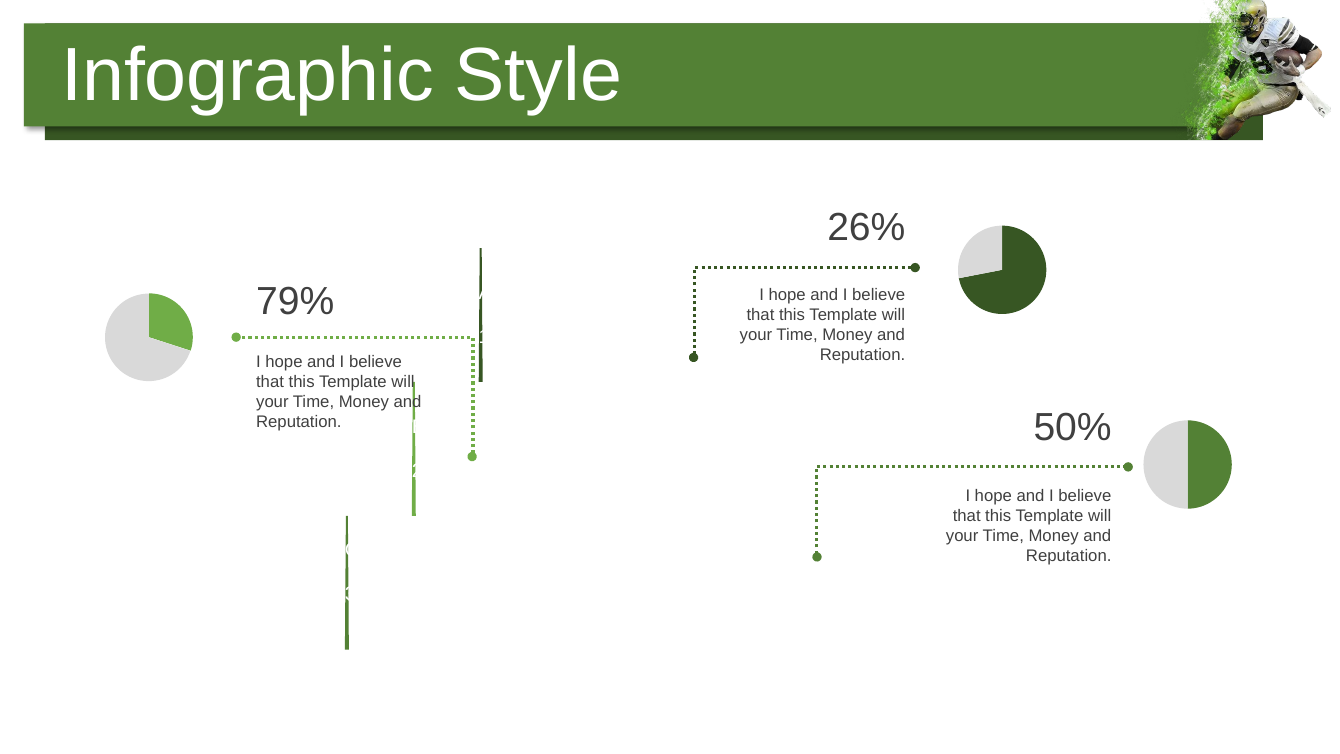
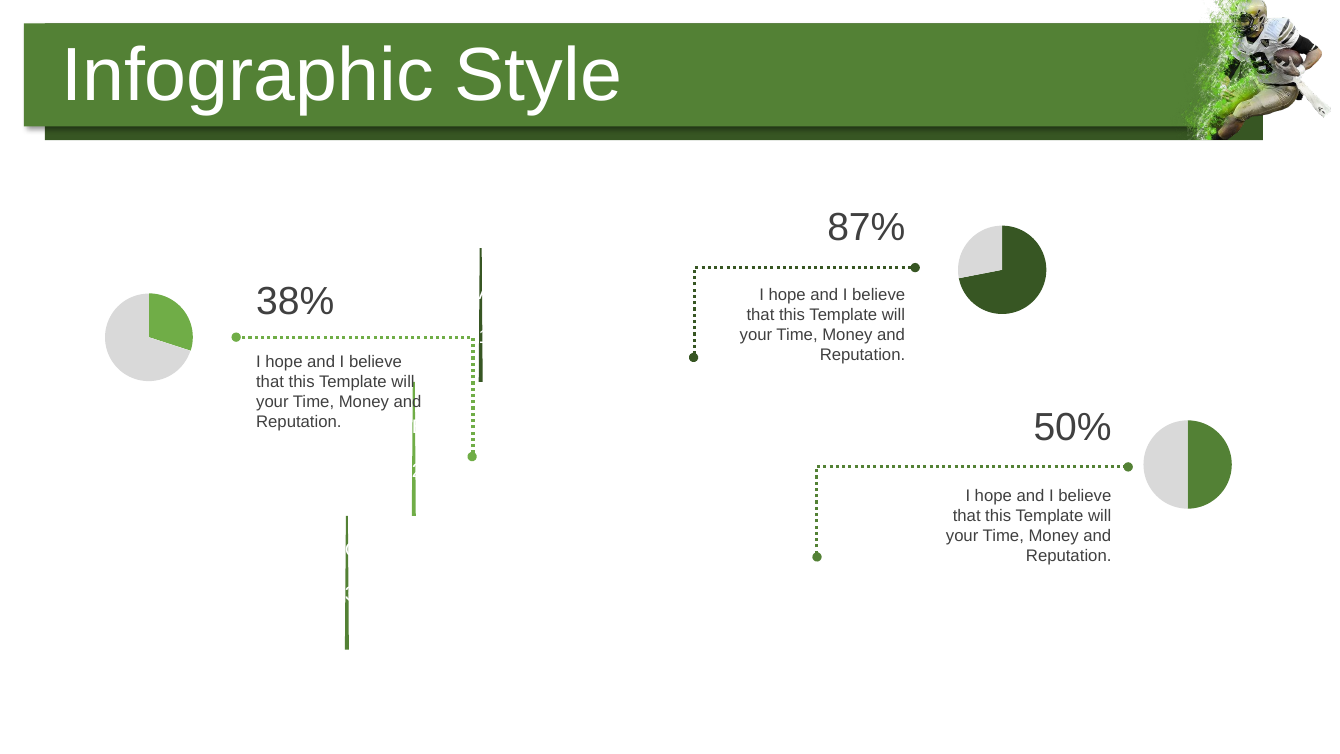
26%: 26% -> 87% (866, 228)
79%: 79% -> 38% (295, 301)
